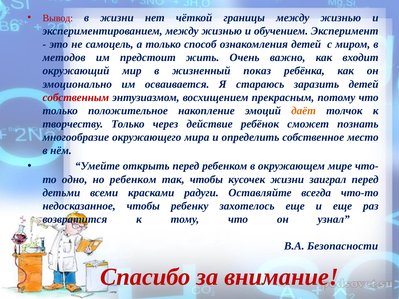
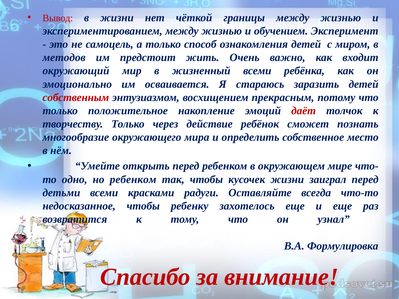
жизненный показ: показ -> всеми (257, 71)
даёт colour: orange -> red (304, 111)
Безопасности: Безопасности -> Формулировка (343, 246)
